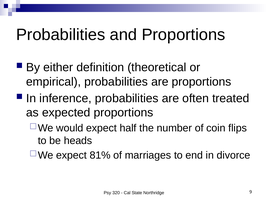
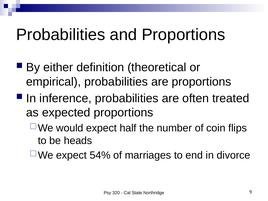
81%: 81% -> 54% (100, 155)
